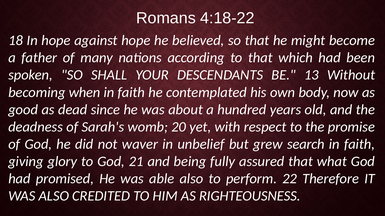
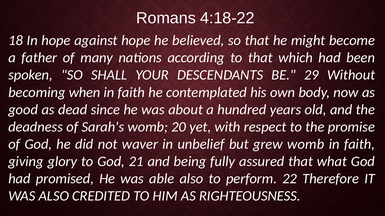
13: 13 -> 29 (311, 75)
grew search: search -> womb (306, 144)
